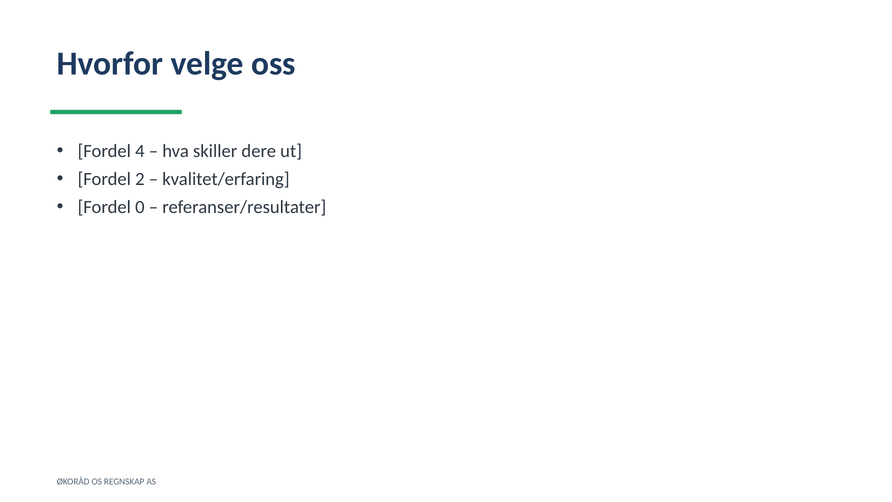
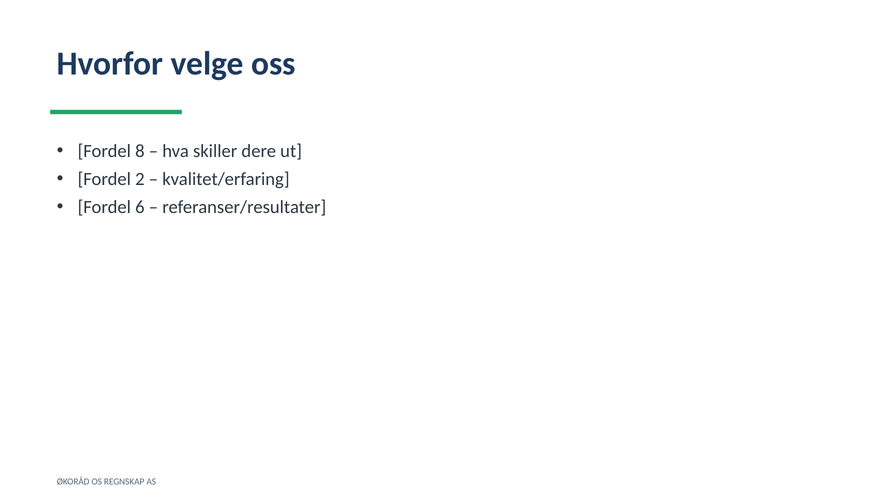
4: 4 -> 8 (140, 151)
0: 0 -> 6 (140, 207)
